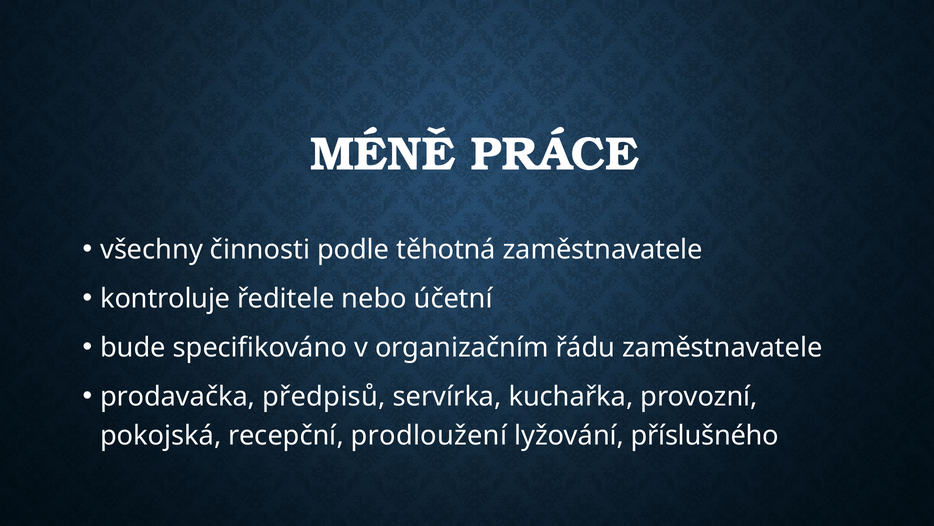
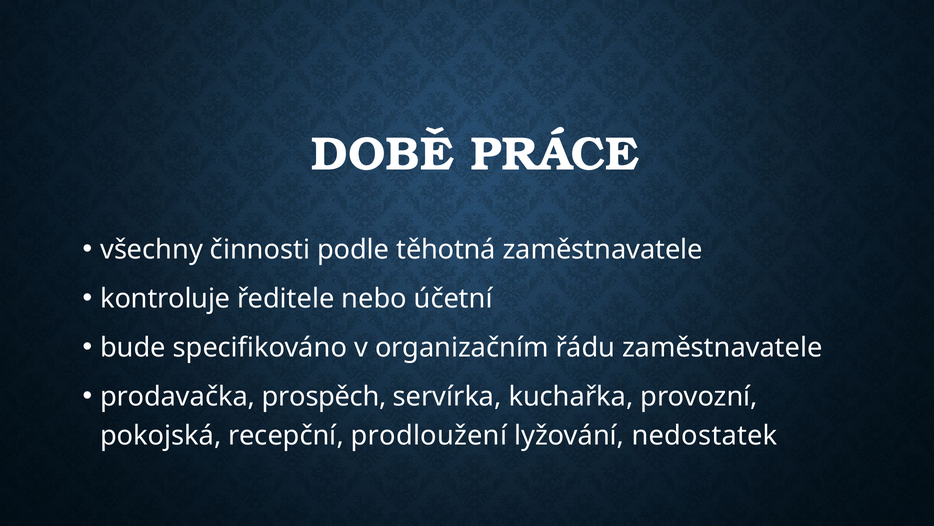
MÉNĚ: MÉNĚ -> DOBĚ (382, 154)
předpisů: předpisů -> prospěch (324, 396)
příslušného: příslušného -> nedostatek (705, 435)
